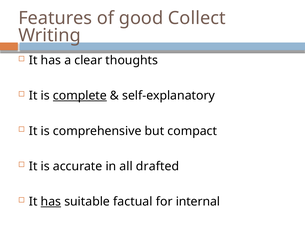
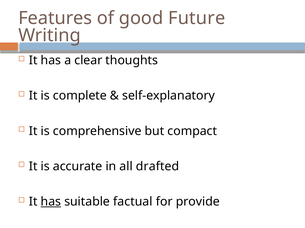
Collect: Collect -> Future (197, 18)
complete underline: present -> none (80, 96)
internal: internal -> provide (198, 202)
